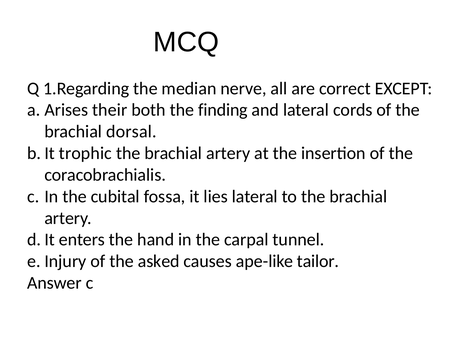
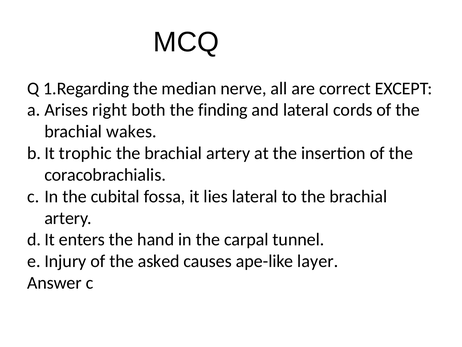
their: their -> right (110, 110)
dorsal: dorsal -> wakes (131, 131)
tailor: tailor -> layer (318, 261)
